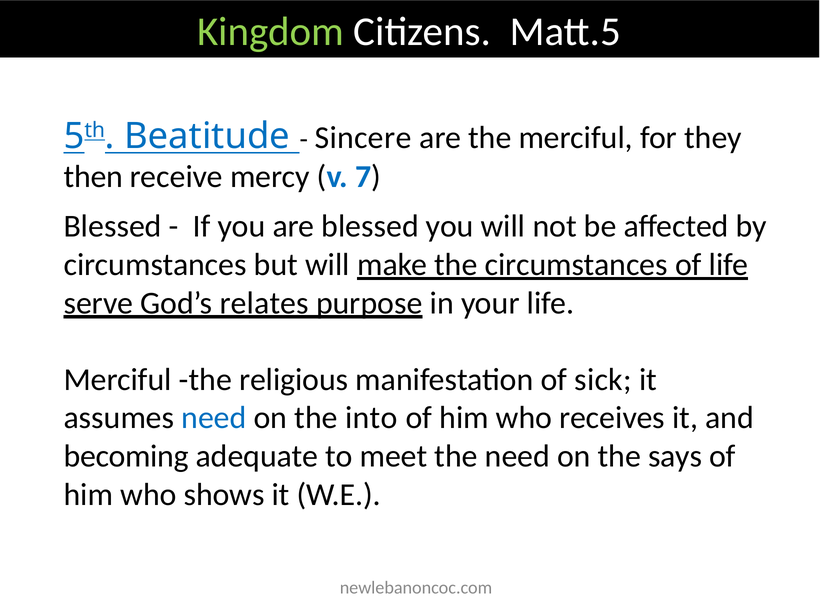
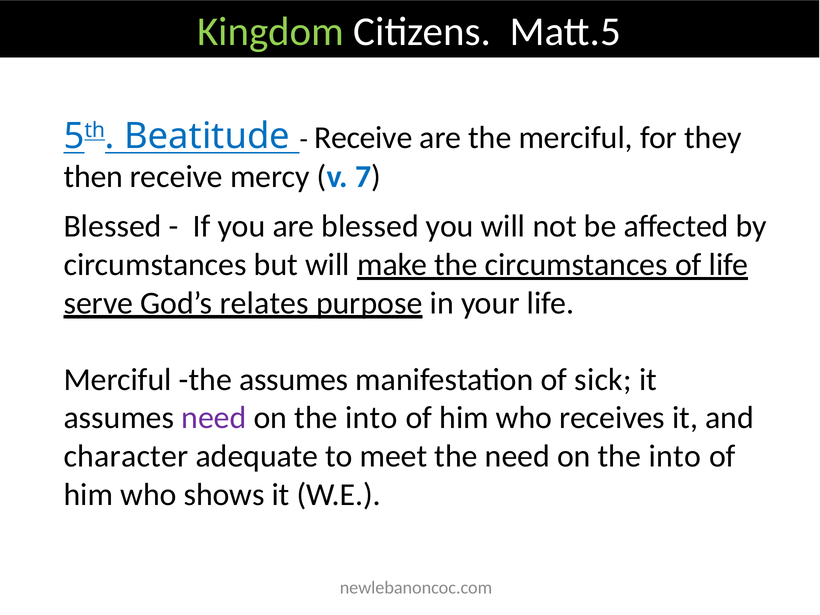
Sincere: Sincere -> Receive (363, 138)
the religious: religious -> assumes (294, 380)
need colour: blue -> purple (214, 418)
becoming: becoming -> character (126, 456)
says: says -> into (675, 456)
